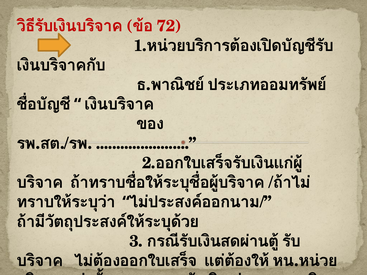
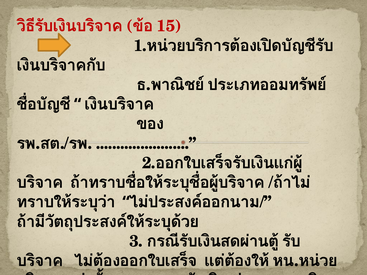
72: 72 -> 15 (169, 26)
